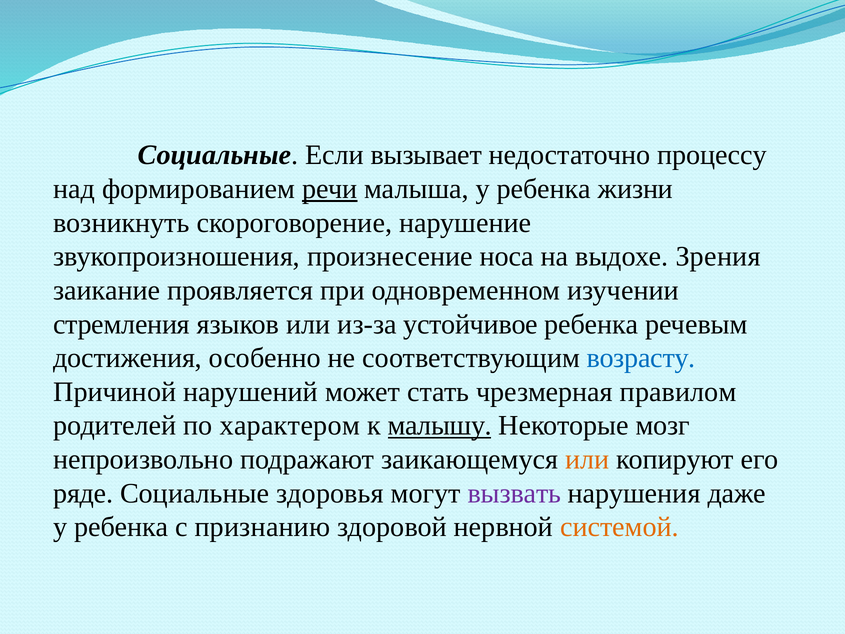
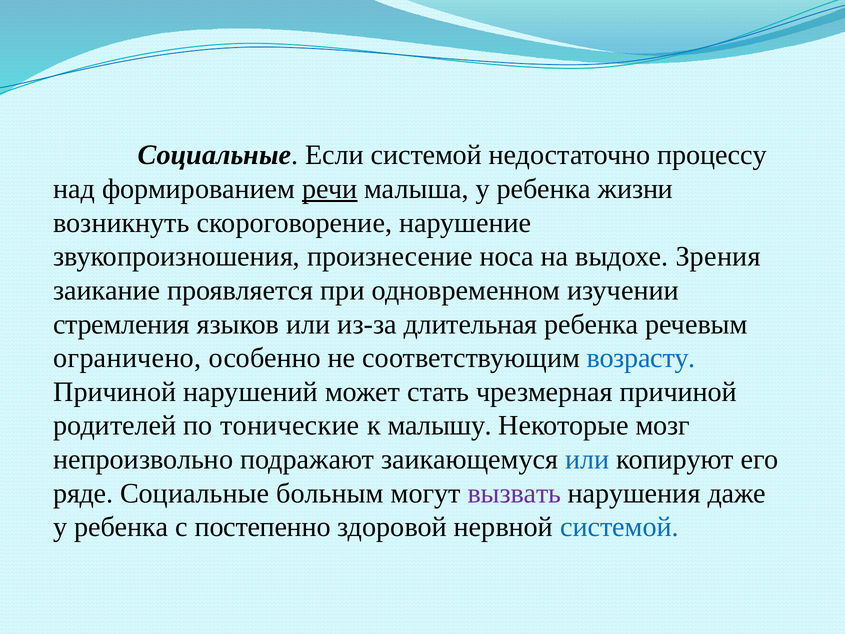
Если вызывает: вызывает -> системой (426, 155)
устойчивое: устойчивое -> длительная (471, 324)
достижения: достижения -> ограничено (127, 358)
чрезмерная правилом: правилом -> причиной (678, 392)
характером: характером -> тонические (290, 425)
малышу underline: present -> none (440, 425)
или colour: orange -> blue (587, 459)
здоровья: здоровья -> больным (330, 493)
признанию: признанию -> постепенно (263, 527)
системой colour: orange -> blue (620, 527)
